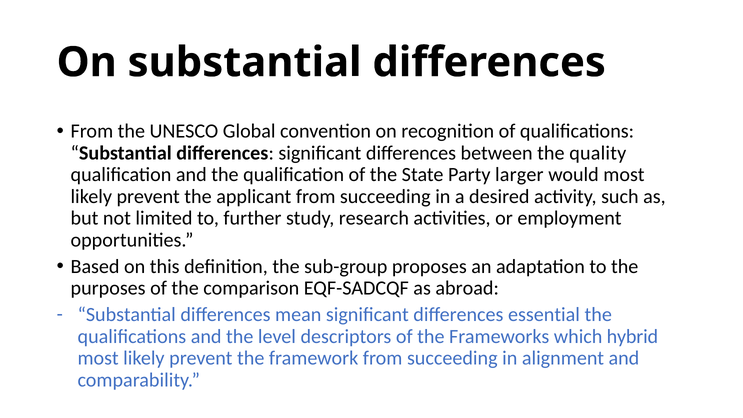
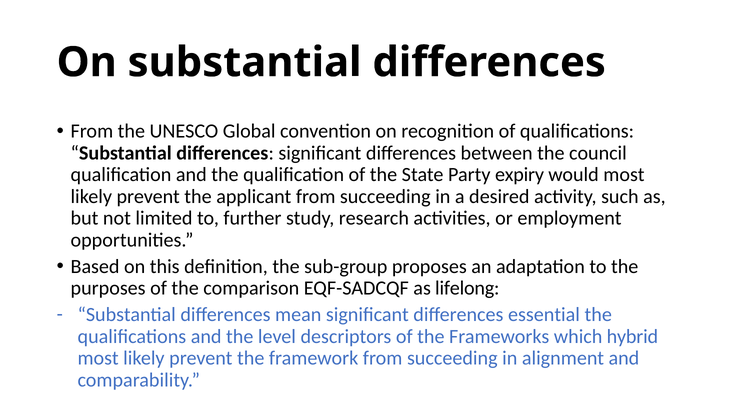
quality: quality -> council (598, 153)
larger: larger -> expiry (519, 175)
abroad: abroad -> lifelong (467, 288)
